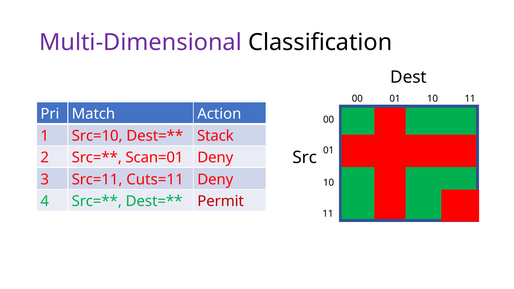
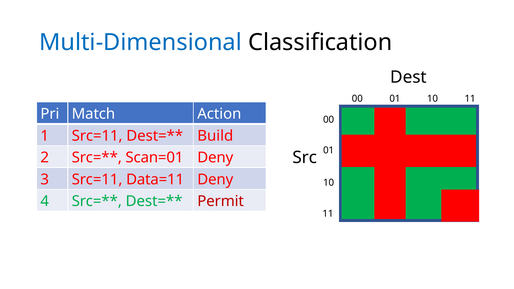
Multi-Dimensional colour: purple -> blue (141, 42)
1 Src=10: Src=10 -> Src=11 (97, 136)
Stack: Stack -> Build (215, 136)
Cuts=11: Cuts=11 -> Data=11 (155, 179)
